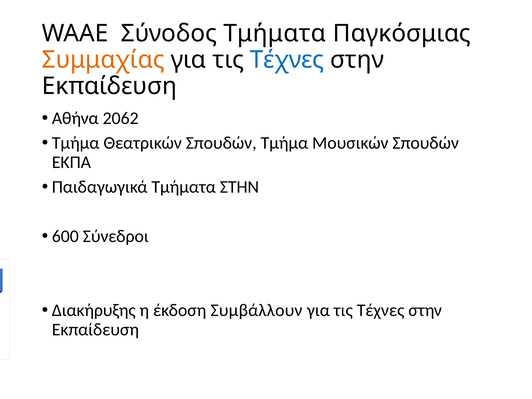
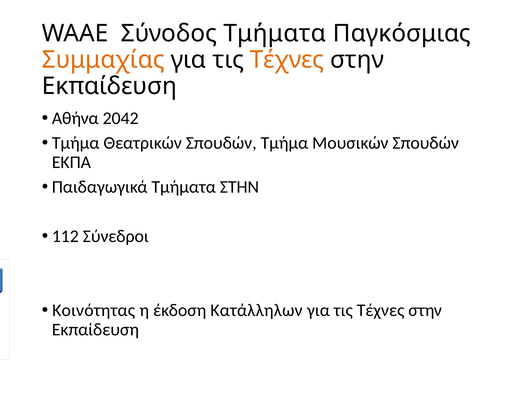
Τέχνες colour: blue -> orange (287, 60)
2062: 2062 -> 2042 (121, 118)
600: 600 -> 112 (65, 236)
Διακήρυξης: Διακήρυξης -> Κοινότητας (94, 310)
Συμβάλλουν: Συμβάλλουν -> Κατάλληλων (257, 310)
